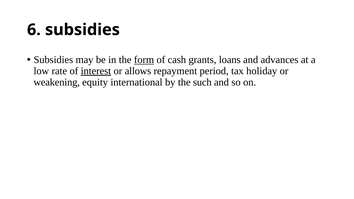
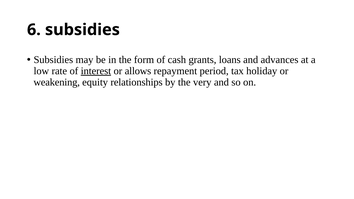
form underline: present -> none (144, 60)
international: international -> relationships (137, 82)
such: such -> very (202, 82)
